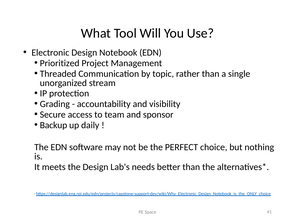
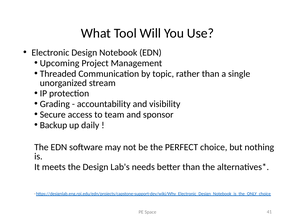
Prioritized: Prioritized -> Upcoming (60, 63)
